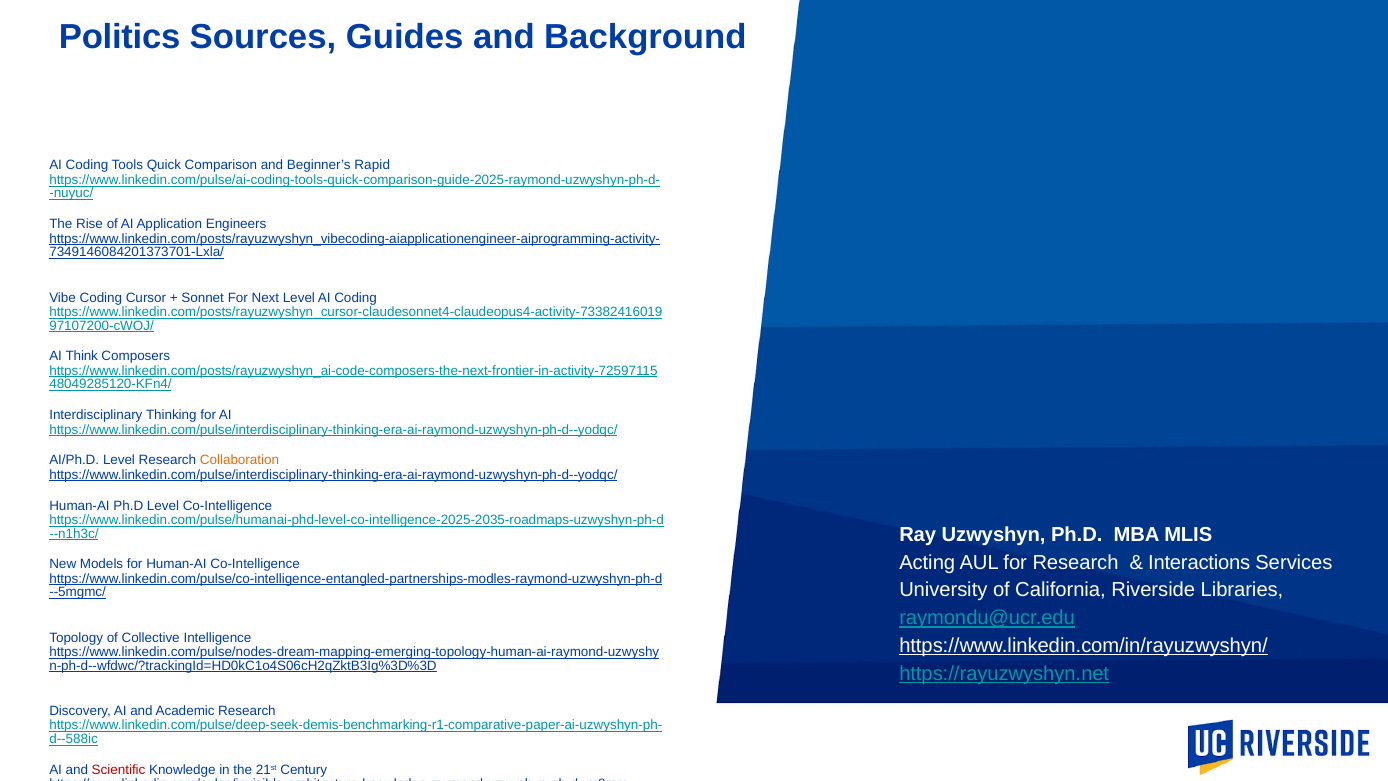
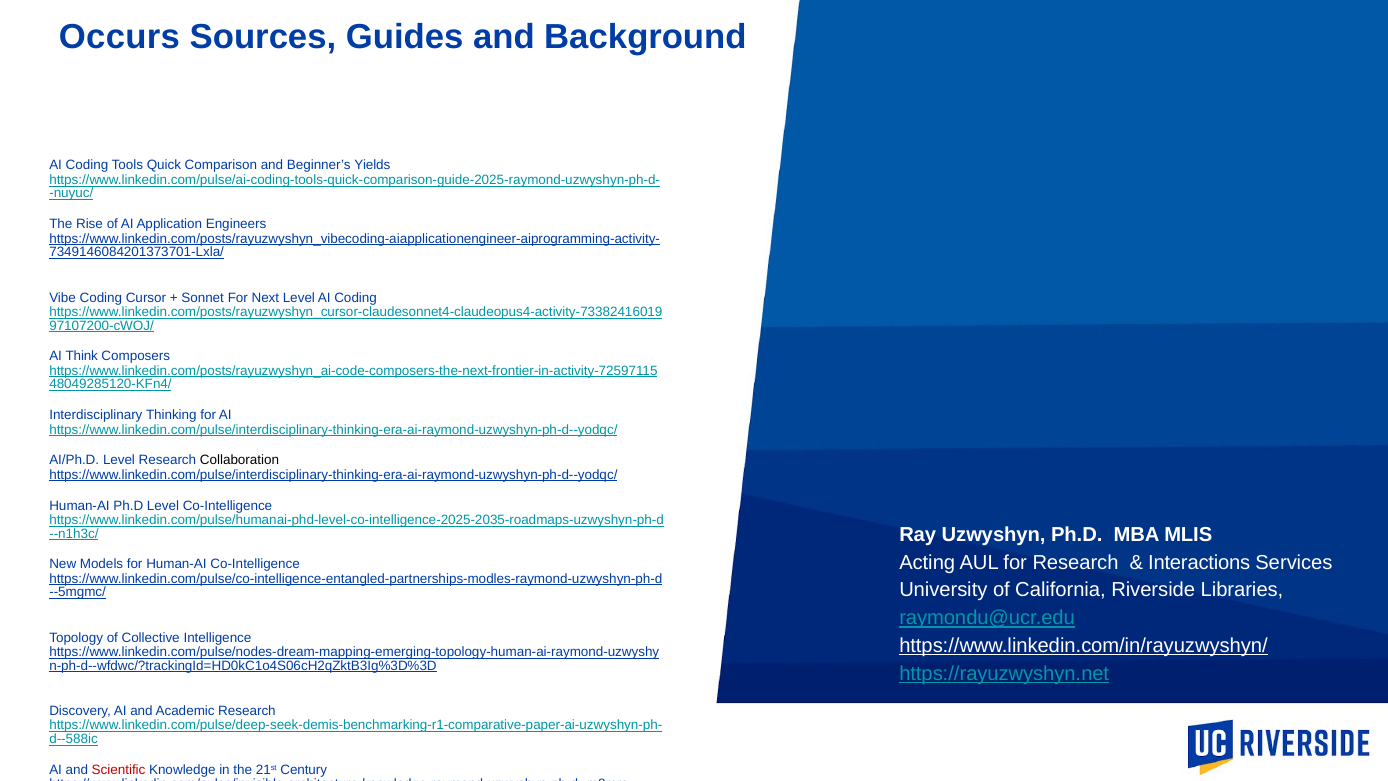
Politics: Politics -> Occurs (119, 37)
Rapid: Rapid -> Yields (372, 165)
Collaboration colour: orange -> black (239, 460)
